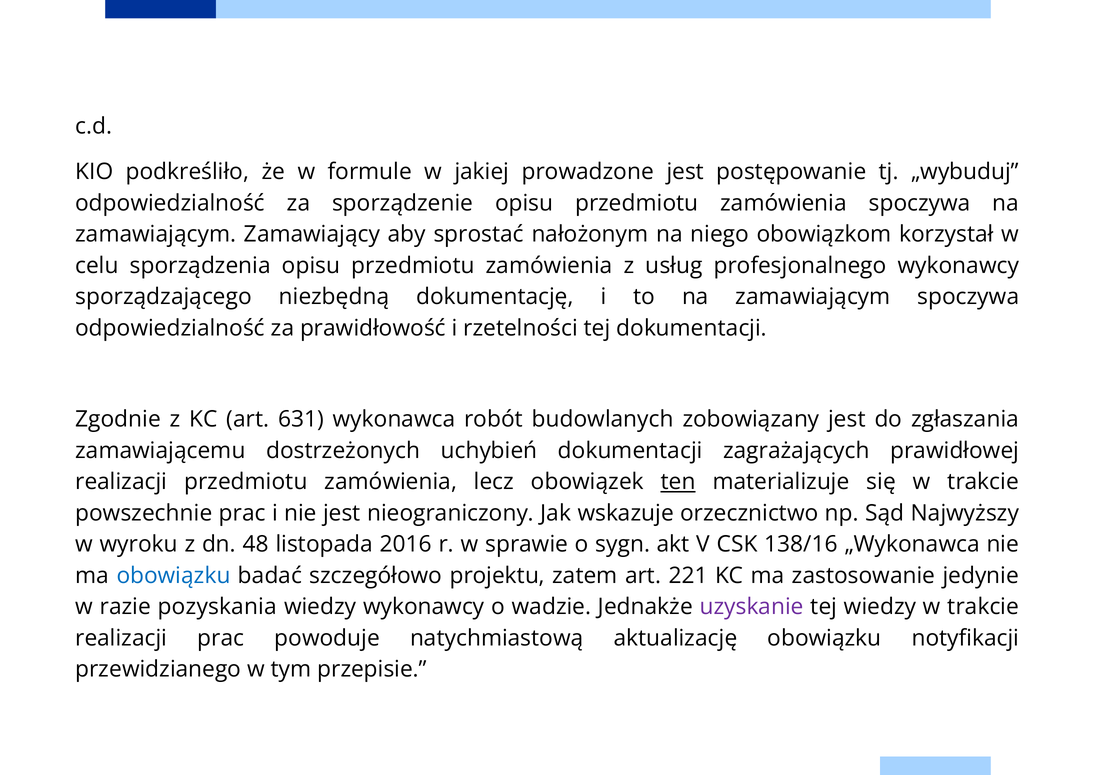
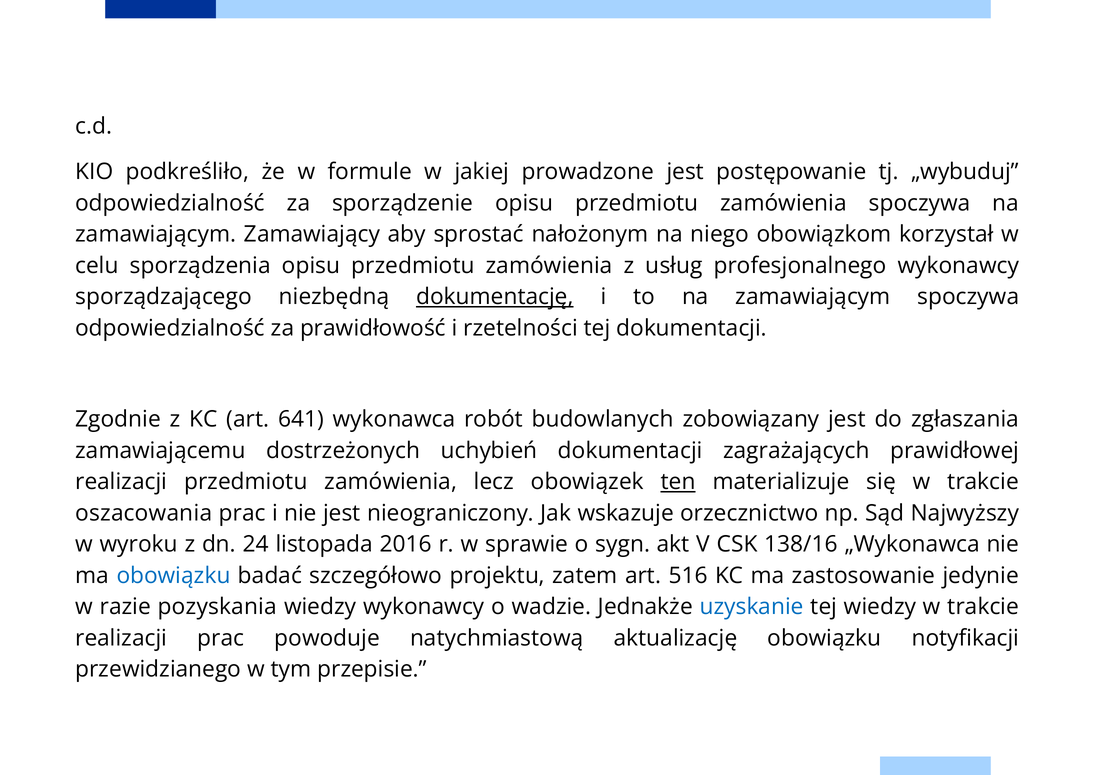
dokumentację underline: none -> present (495, 297)
631: 631 -> 641 (301, 419)
powszechnie: powszechnie -> oszacowania (144, 513)
48: 48 -> 24 (256, 544)
221: 221 -> 516 (688, 576)
uzyskanie colour: purple -> blue (752, 607)
